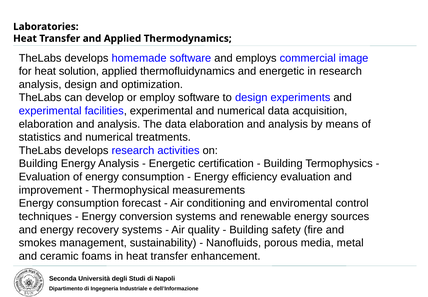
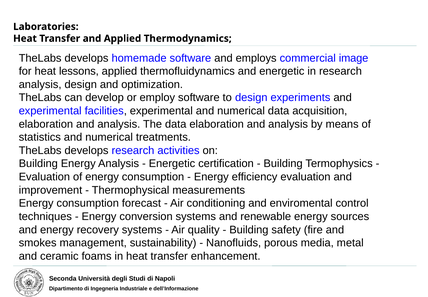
solution: solution -> lessons (79, 71)
